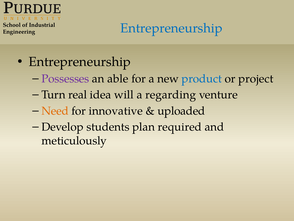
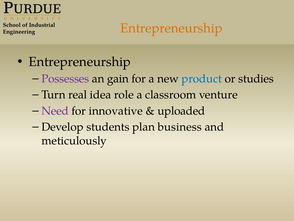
Entrepreneurship colour: blue -> orange (171, 28)
able: able -> gain (118, 79)
project: project -> studies (256, 79)
will: will -> role (124, 95)
regarding: regarding -> classroom (171, 95)
Need colour: orange -> purple (55, 111)
required: required -> business (180, 127)
